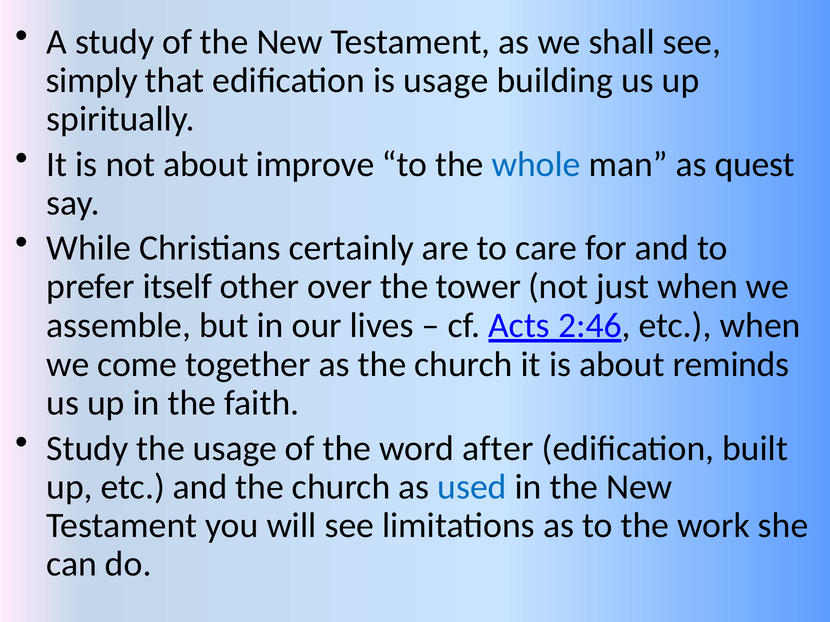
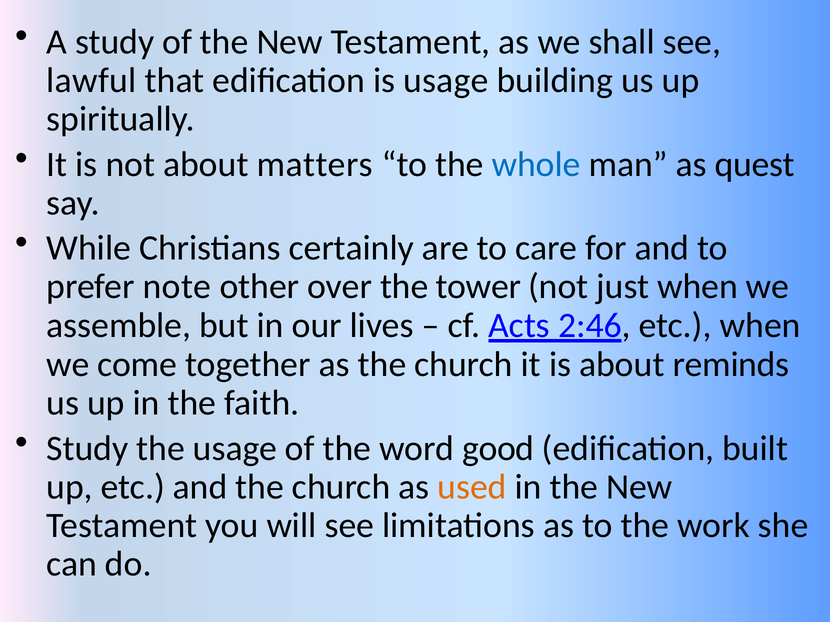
simply: simply -> lawful (91, 81)
improve: improve -> matters (315, 164)
itself: itself -> note (177, 287)
after: after -> good (498, 449)
used colour: blue -> orange (472, 487)
